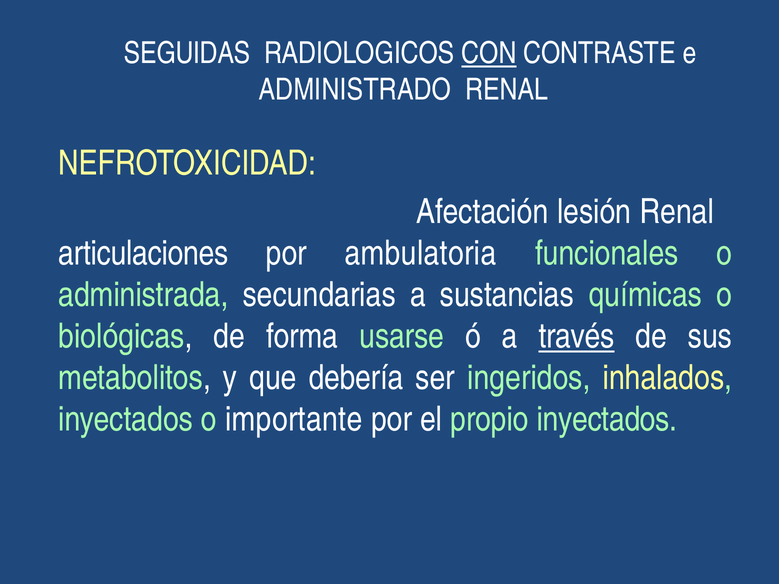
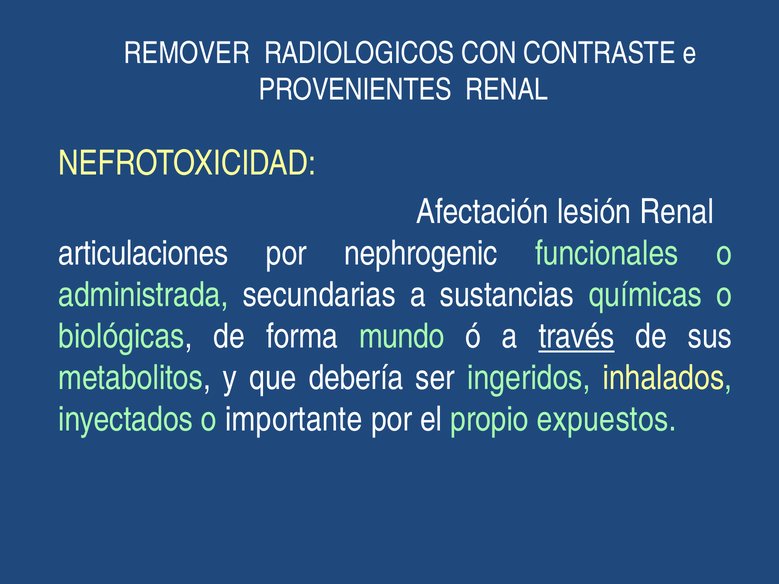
SEGUIDAS: SEGUIDAS -> REMOVER (187, 53)
CON underline: present -> none (489, 53)
ADMINISTRADO: ADMINISTRADO -> PROVENIENTES (355, 90)
ambulatoria: ambulatoria -> nephrogenic (421, 253)
usarse: usarse -> mundo (402, 337)
propio inyectados: inyectados -> expuestos (607, 420)
